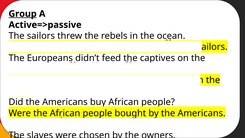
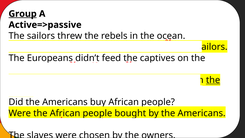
the underline: none -> present (213, 80)
